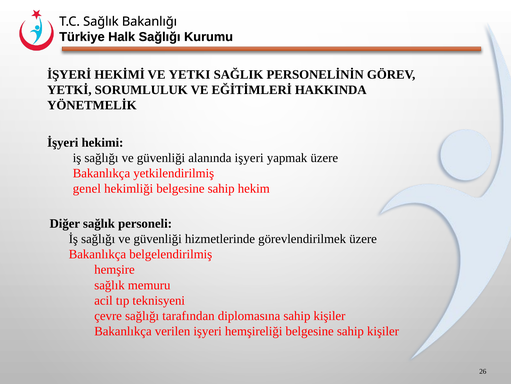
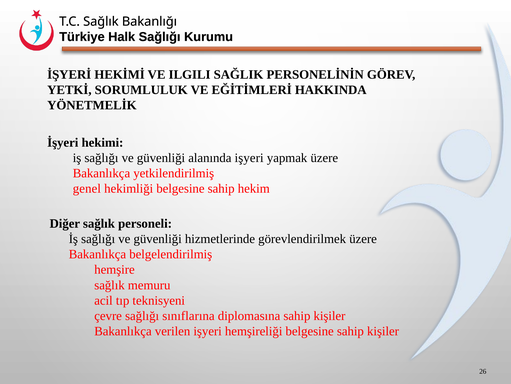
YETKI: YETKI -> ILGILI (190, 74)
tarafından: tarafından -> sınıflarına (188, 315)
